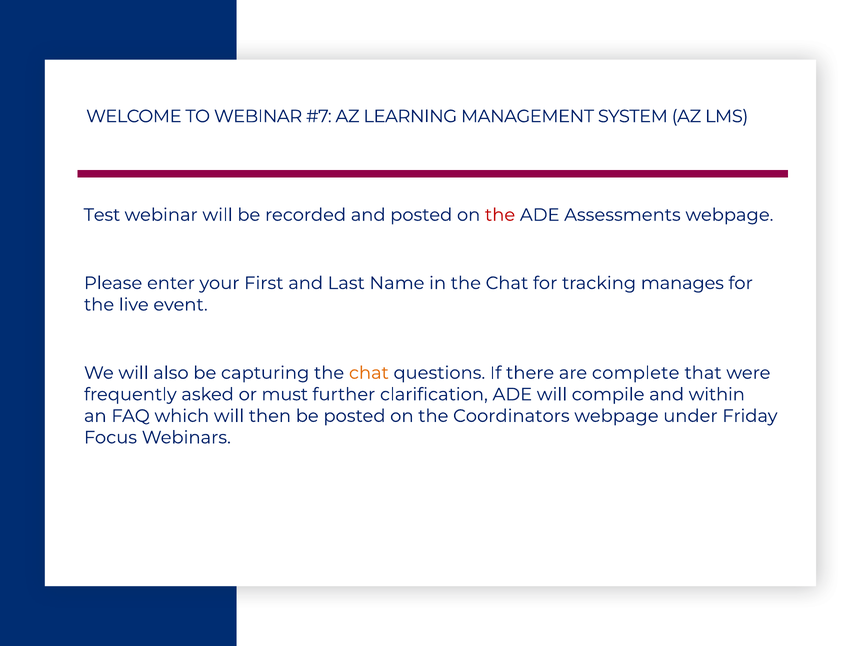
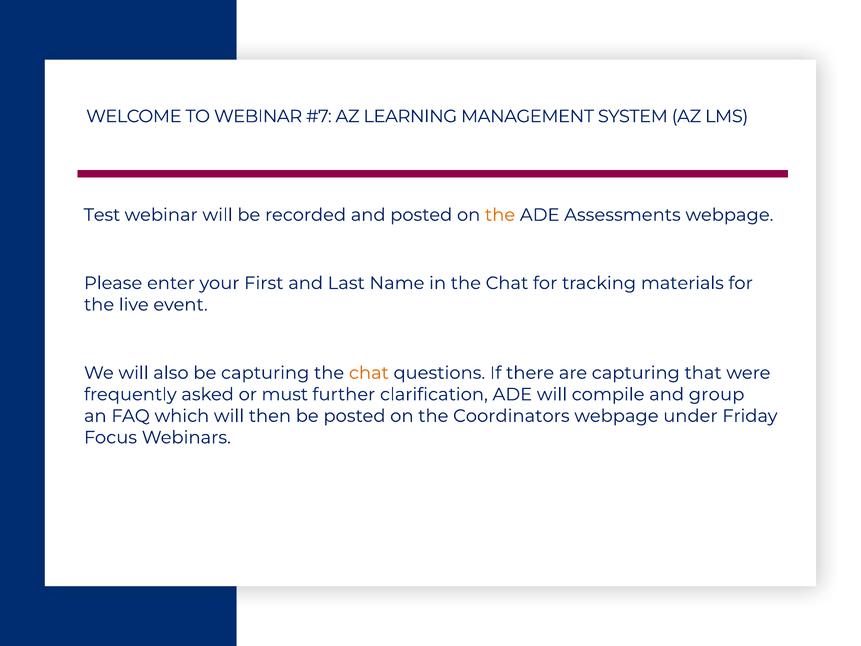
the colour: red -> orange (500, 215)
manages: manages -> materials (682, 283)
are complete: complete -> capturing (636, 373)
within: within -> group (717, 394)
